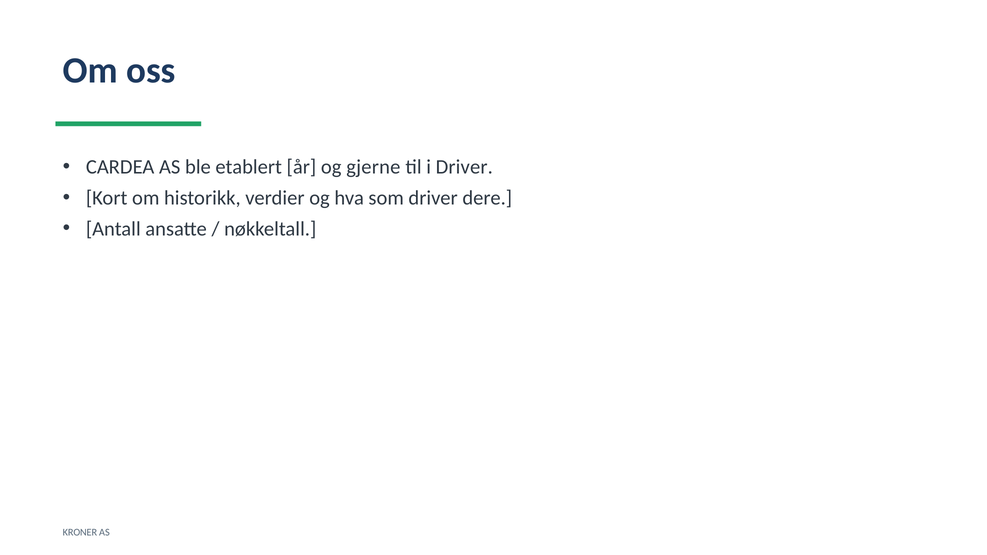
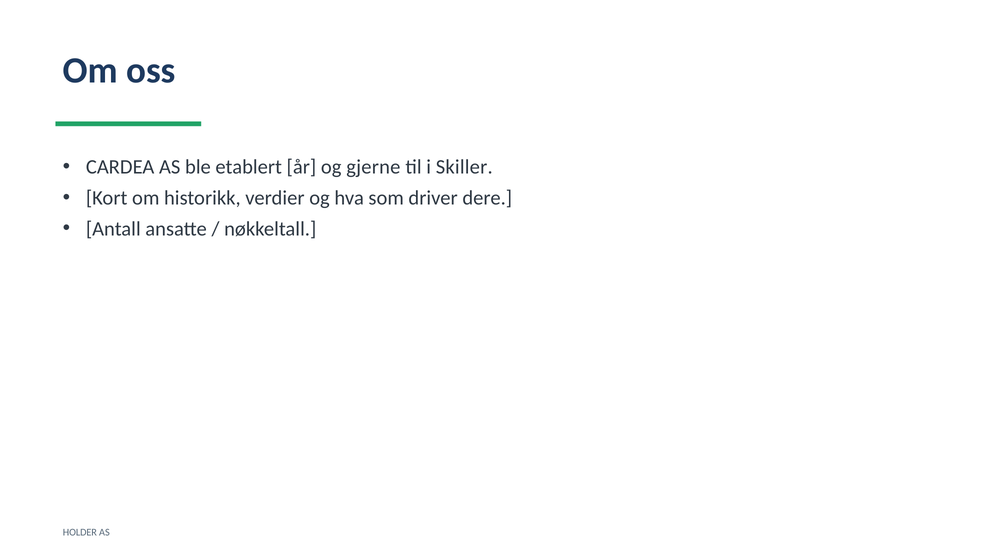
i Driver: Driver -> Skiller (464, 167)
KRONER: KRONER -> HOLDER (80, 533)
